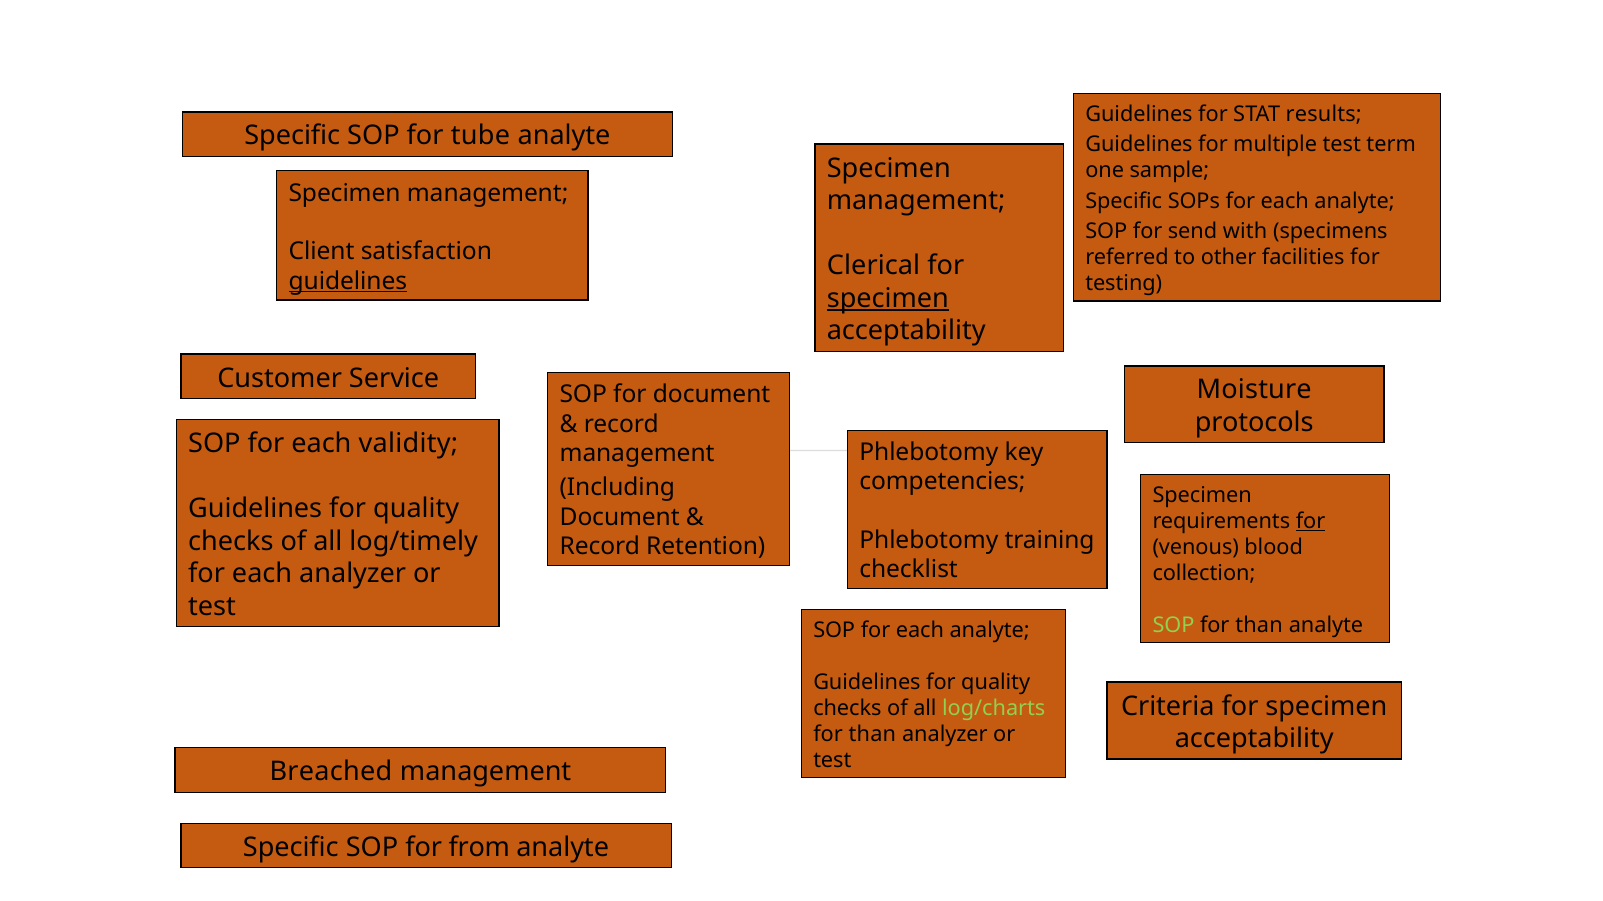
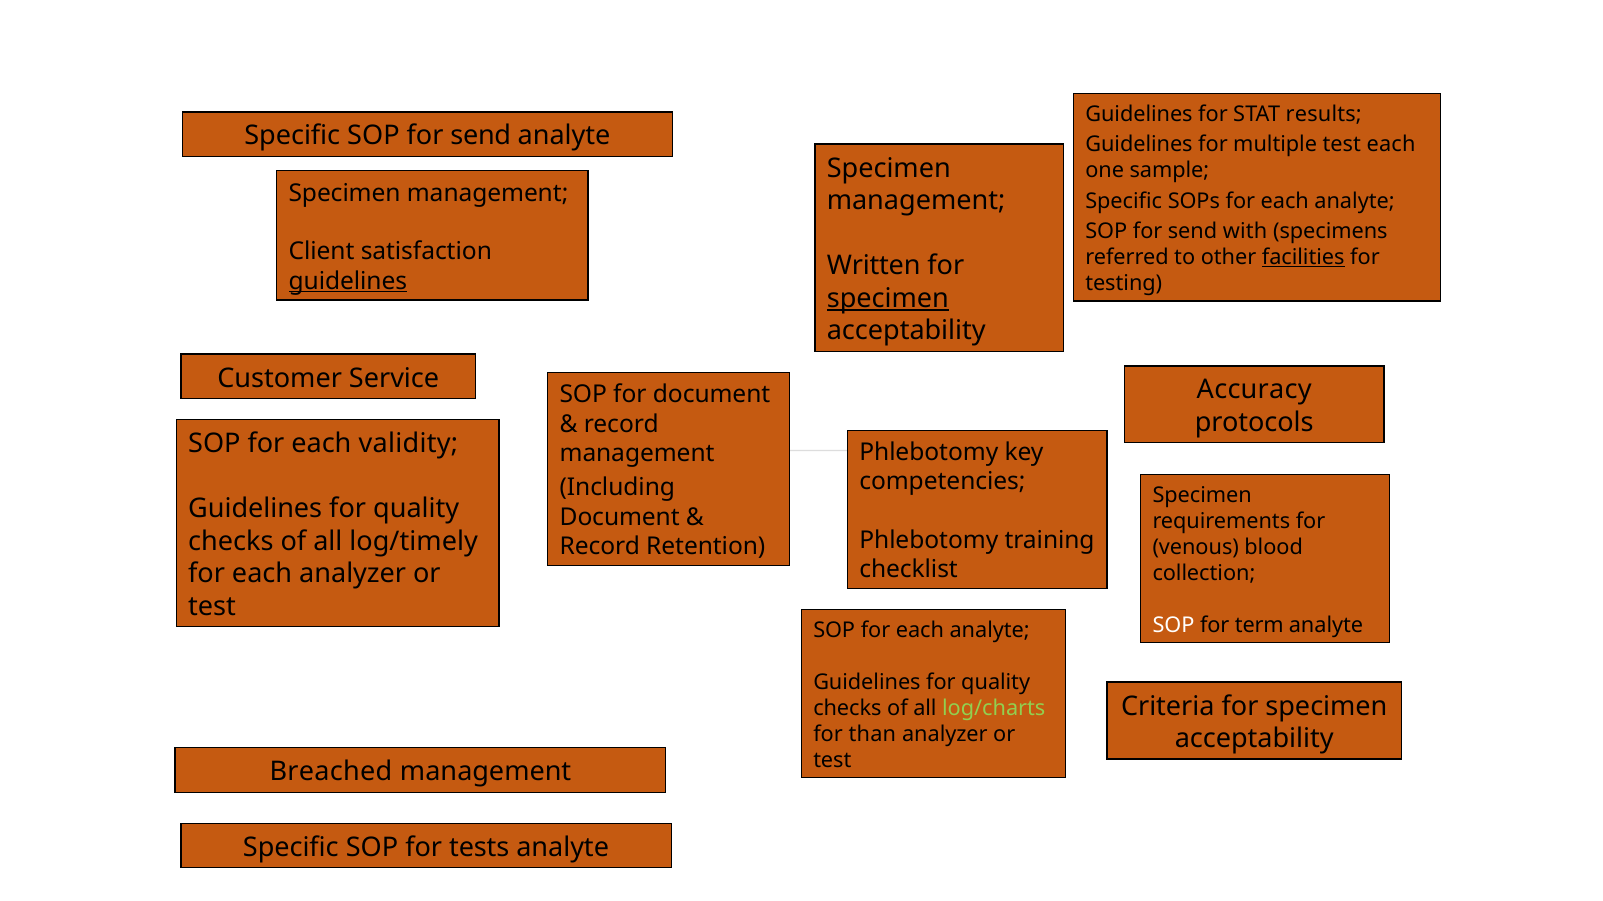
Specific SOP for tube: tube -> send (481, 136)
test term: term -> each (1391, 145)
facilities underline: none -> present (1303, 258)
Clerical: Clerical -> Written (874, 266)
Moisture: Moisture -> Accuracy (1254, 390)
for underline: present -> none (1311, 521)
SOP colour: light green -> white (1173, 626)
than: than -> term (1259, 626)
from: from -> tests (479, 848)
